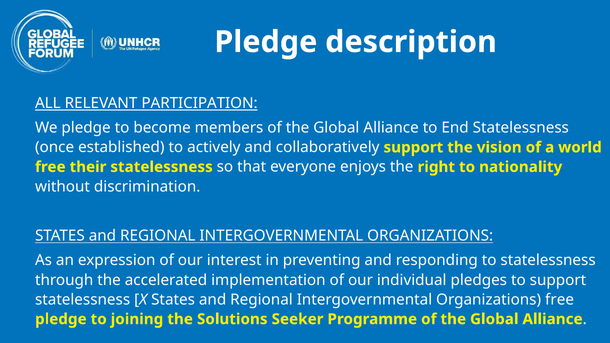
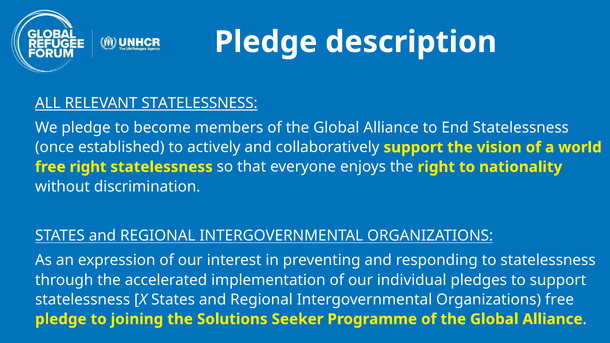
RELEVANT PARTICIPATION: PARTICIPATION -> STATELESSNESS (200, 103)
free their: their -> right (88, 167)
